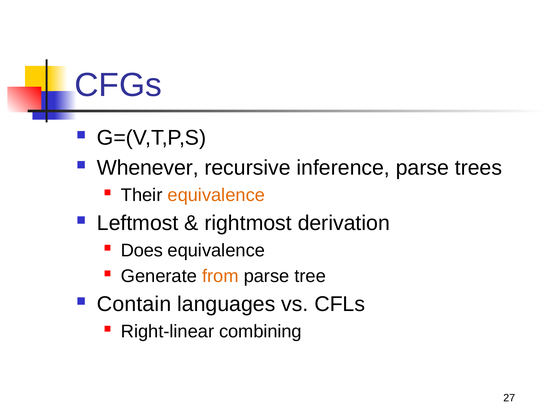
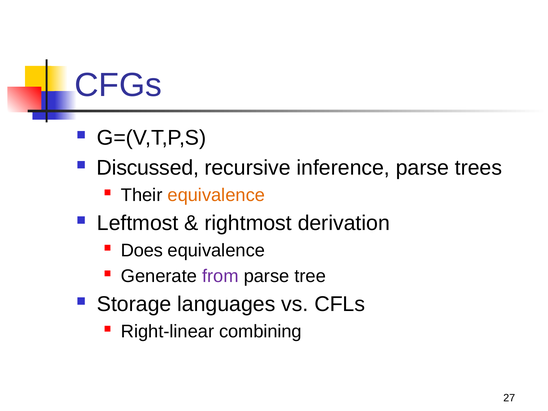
Whenever: Whenever -> Discussed (148, 168)
from colour: orange -> purple (220, 276)
Contain: Contain -> Storage (134, 304)
